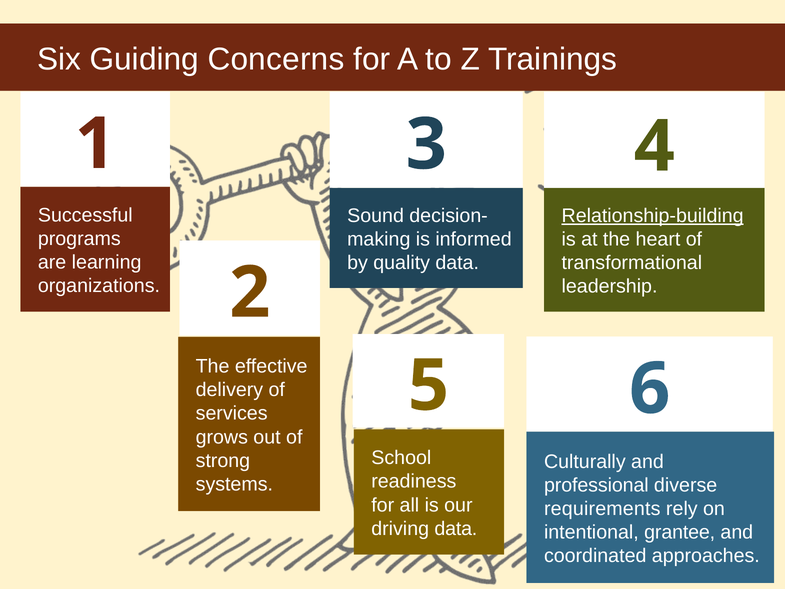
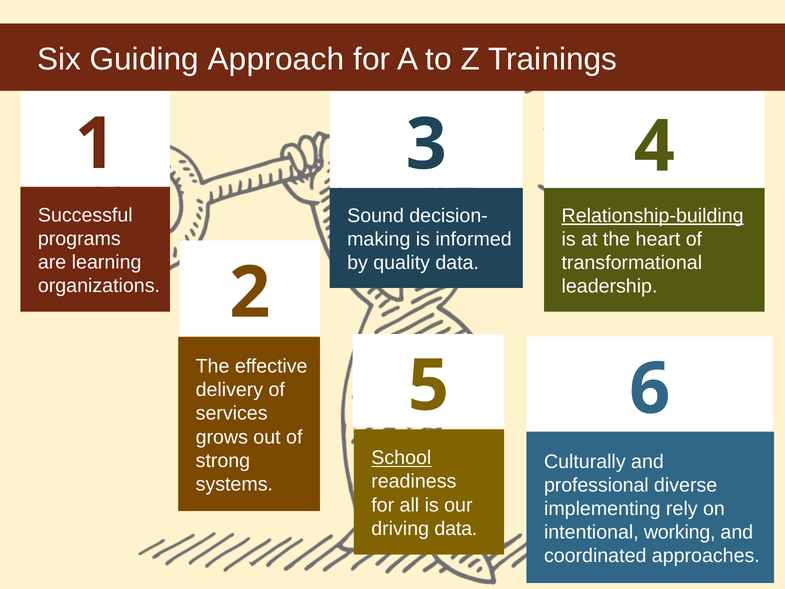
Concerns: Concerns -> Approach (276, 59)
School underline: none -> present (401, 458)
requirements: requirements -> implementing (602, 509)
grantee: grantee -> working (680, 532)
